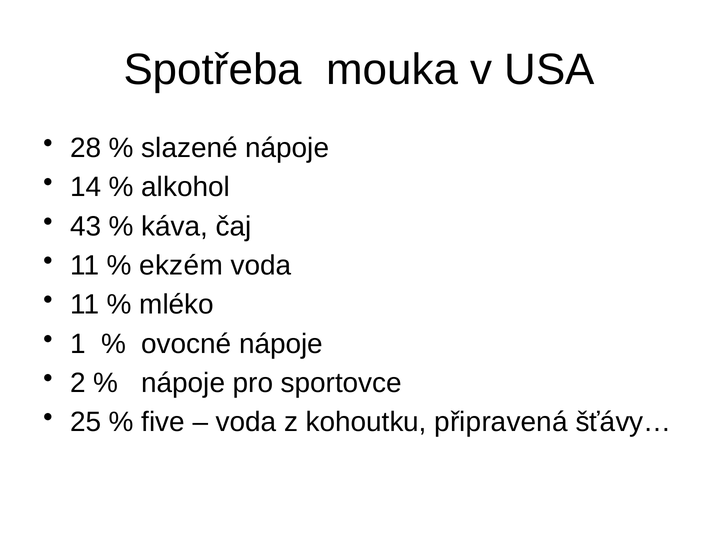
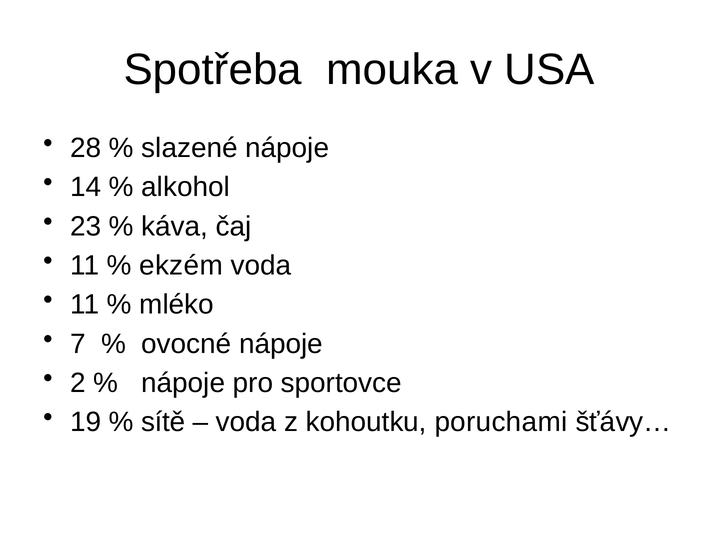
43: 43 -> 23 (86, 227)
1: 1 -> 7 (78, 344)
25: 25 -> 19 (86, 422)
five: five -> sítě (163, 422)
připravená: připravená -> poruchami (501, 422)
